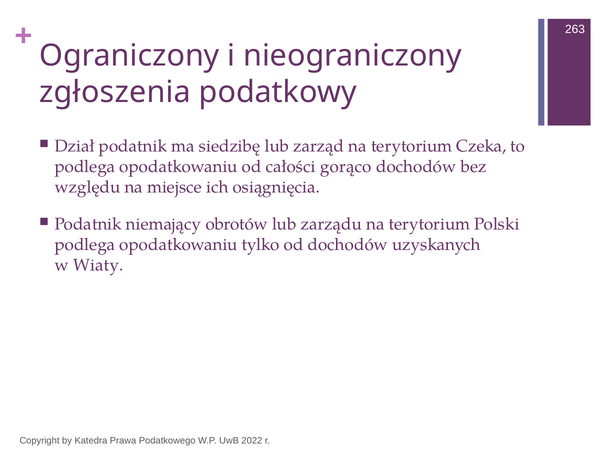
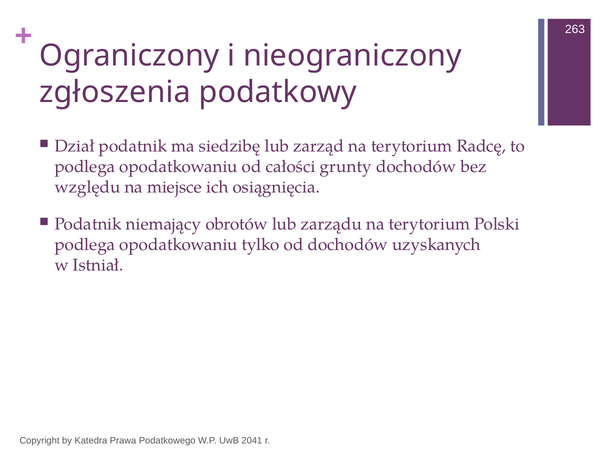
Czeka: Czeka -> Radcę (481, 147)
gorąco: gorąco -> grunty (346, 167)
Wiaty: Wiaty -> Istniał (98, 265)
2022: 2022 -> 2041 (252, 441)
